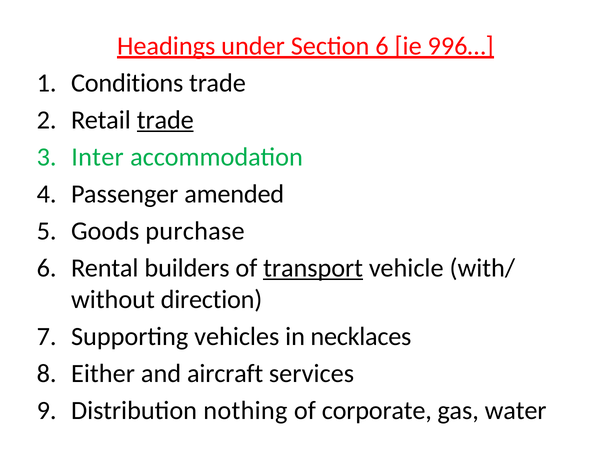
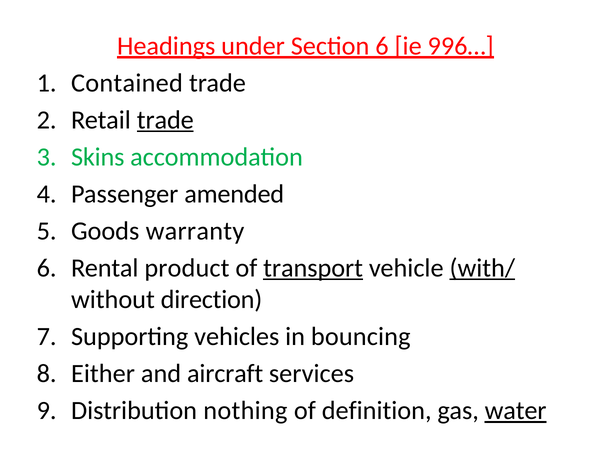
Conditions: Conditions -> Contained (127, 83)
Inter: Inter -> Skins (98, 157)
purchase: purchase -> warranty (195, 231)
builders: builders -> product (187, 268)
with/ underline: none -> present (482, 268)
necklaces: necklaces -> bouncing (361, 337)
corporate: corporate -> definition (377, 411)
water underline: none -> present (516, 411)
